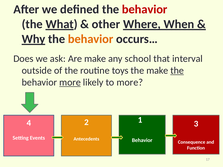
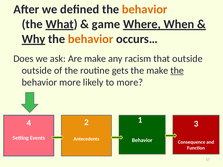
behavior colour: red -> orange (145, 9)
other: other -> game (106, 24)
school: school -> racism (138, 59)
that interval: interval -> outside (187, 59)
toys: toys -> gets (120, 71)
more underline: present -> none (70, 82)
